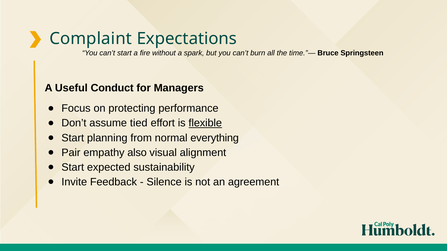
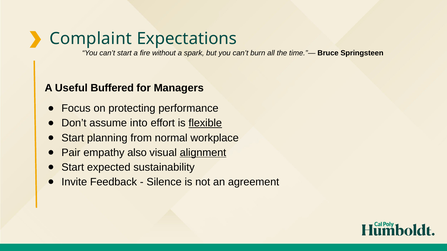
Conduct: Conduct -> Buffered (112, 88)
tied: tied -> into (139, 123)
everything: everything -> workplace (215, 138)
alignment underline: none -> present (203, 153)
